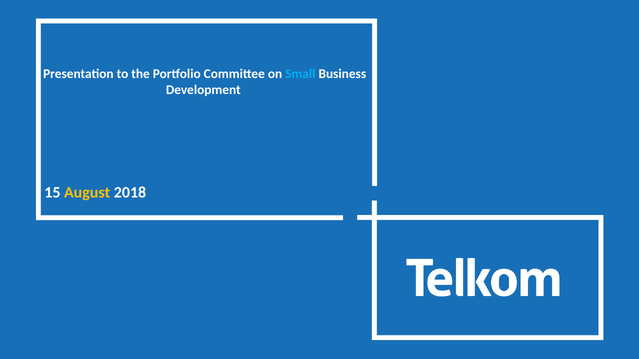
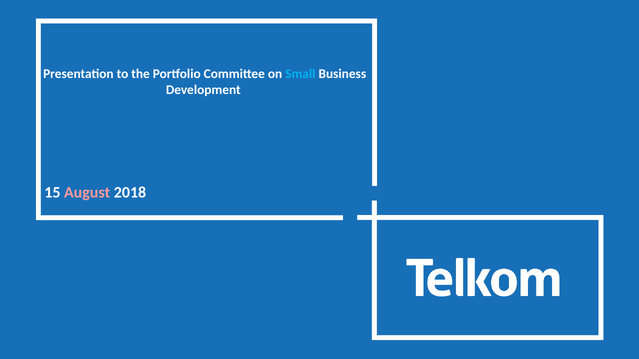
August colour: yellow -> pink (87, 193)
